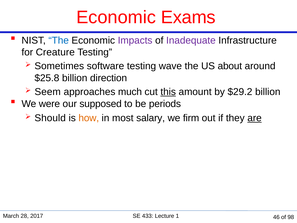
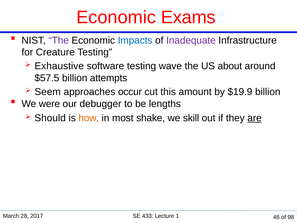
The colour: blue -> purple (59, 40)
Impacts colour: purple -> blue (135, 40)
Sometimes: Sometimes -> Exhaustive (59, 66)
$25.8: $25.8 -> $57.5 (47, 78)
direction: direction -> attempts (109, 78)
much: much -> occur (130, 92)
this underline: present -> none (168, 92)
$29.2: $29.2 -> $19.9 (240, 92)
supposed: supposed -> debugger (101, 104)
periods: periods -> lengths (165, 104)
salary: salary -> shake (151, 118)
firm: firm -> skill (191, 118)
